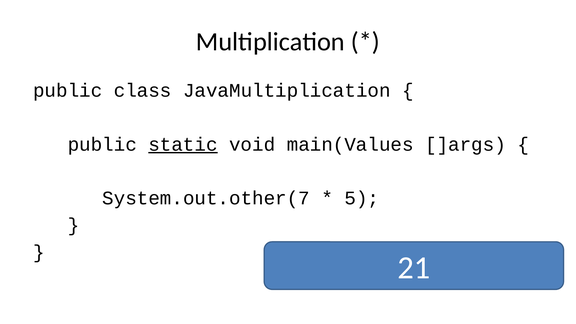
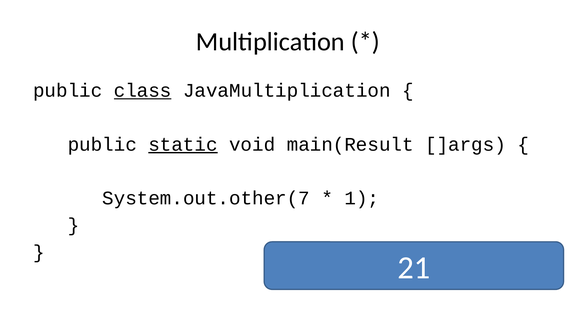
class underline: none -> present (143, 91)
main(Values: main(Values -> main(Result (350, 144)
5: 5 -> 1 (362, 198)
